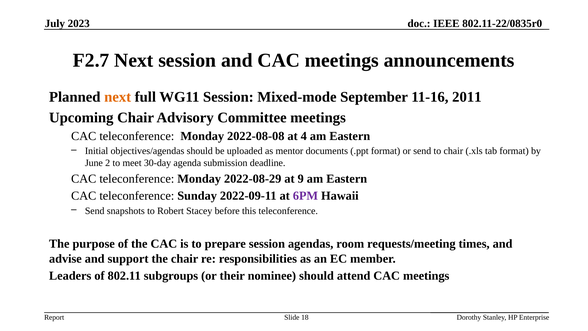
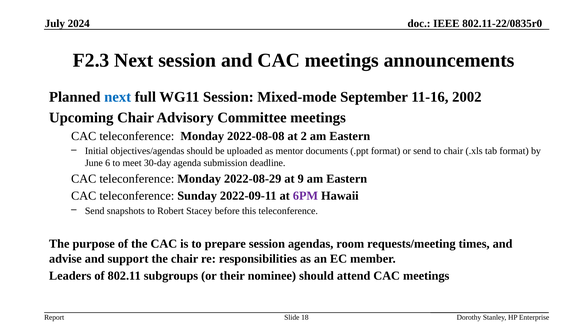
2023: 2023 -> 2024 (79, 24)
F2.7: F2.7 -> F2.3 (91, 60)
next colour: orange -> blue (118, 97)
2011: 2011 -> 2002 (467, 97)
4: 4 -> 2 (304, 136)
2: 2 -> 6 (108, 163)
